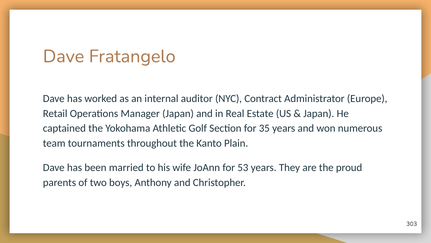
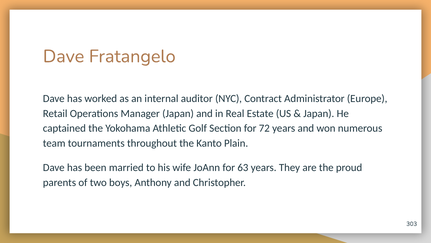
35: 35 -> 72 (264, 128)
53: 53 -> 63 (243, 167)
